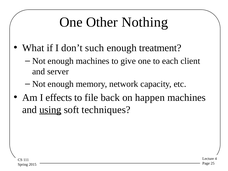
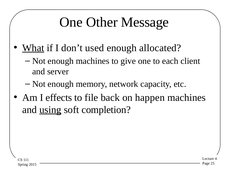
Nothing: Nothing -> Message (145, 22)
What underline: none -> present (33, 48)
such: such -> used (95, 48)
treatment: treatment -> allocated (160, 48)
techniques: techniques -> completion (106, 110)
